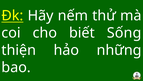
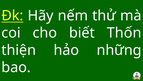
Sống: Sống -> Thốn (124, 33)
